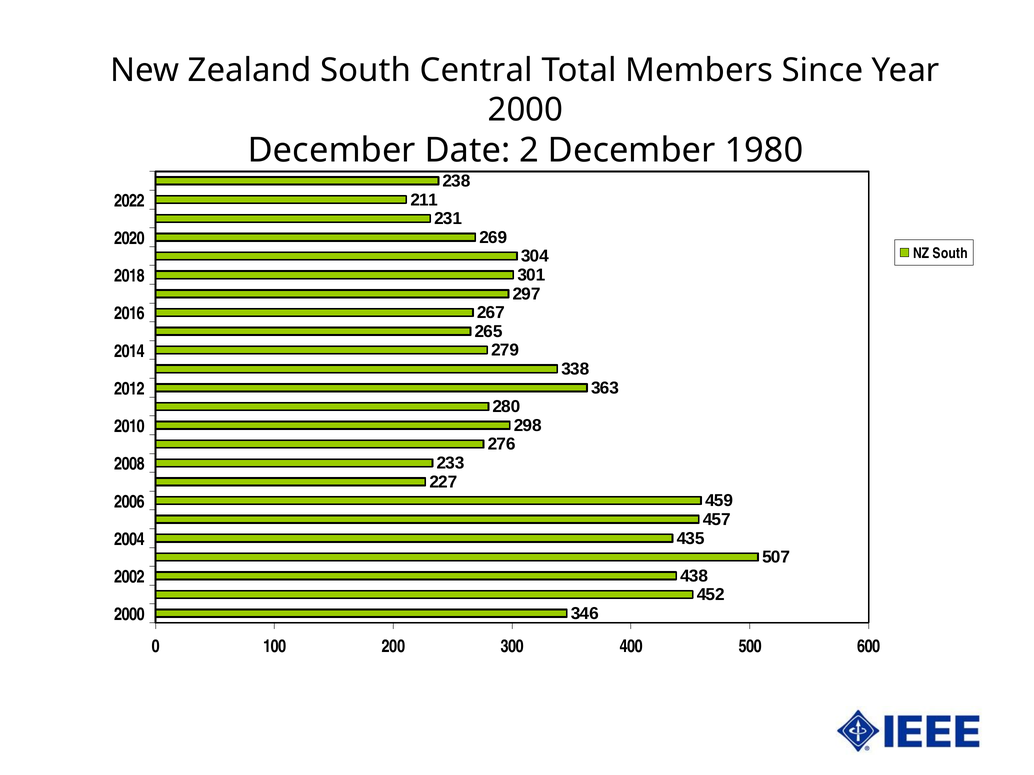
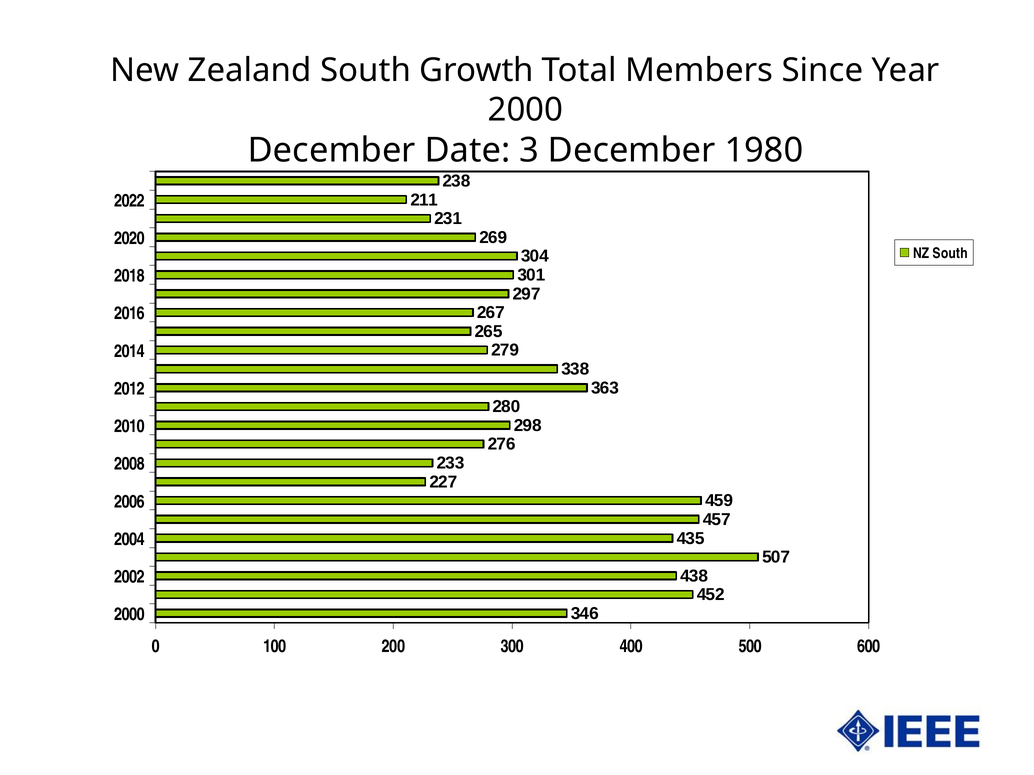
Central: Central -> Growth (476, 70)
2: 2 -> 3 (529, 150)
